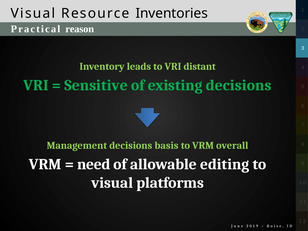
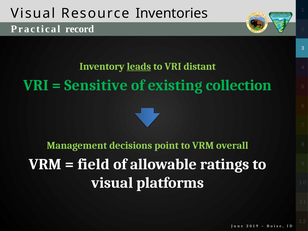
reason: reason -> record (80, 29)
leads underline: none -> present (139, 66)
existing decisions: decisions -> collection (239, 85)
basis: basis -> point (167, 145)
need: need -> field (94, 164)
editing: editing -> ratings (225, 164)
